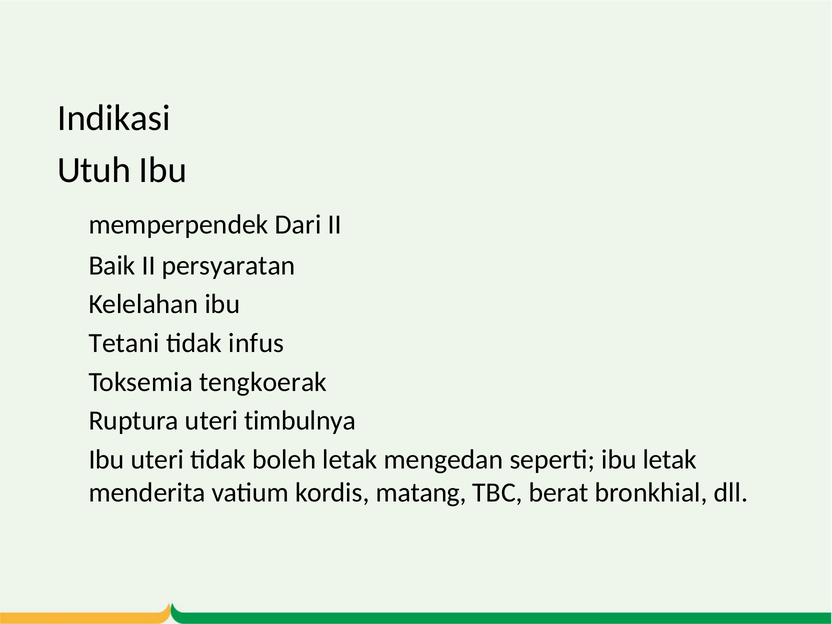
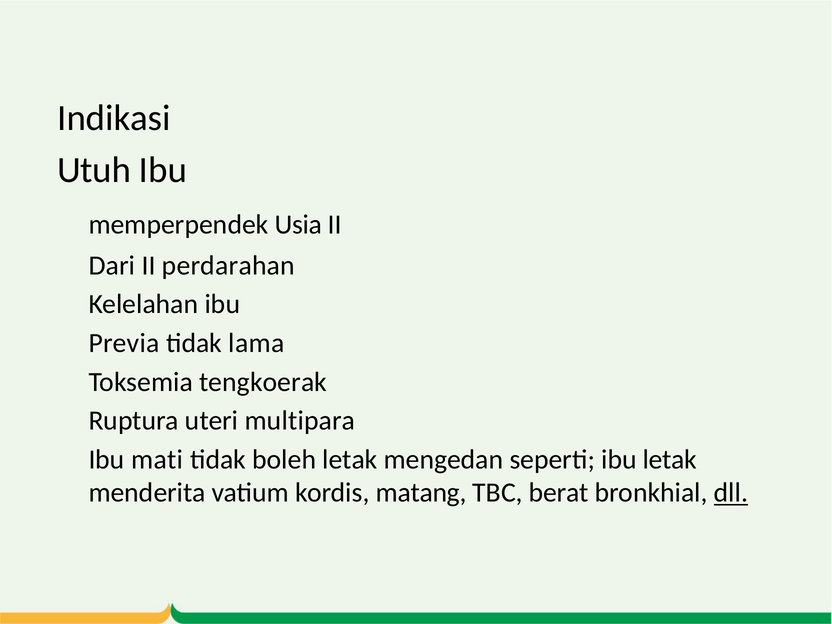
Dari: Dari -> Usia (298, 225)
Baik: Baik -> Dari (112, 265)
persyaratan: persyaratan -> perdarahan (228, 265)
Tetani: Tetani -> Previa (124, 343)
infus: infus -> lama (256, 343)
timbulnya: timbulnya -> multipara (300, 421)
Ibu uteri: uteri -> mati (157, 459)
dll underline: none -> present (731, 493)
